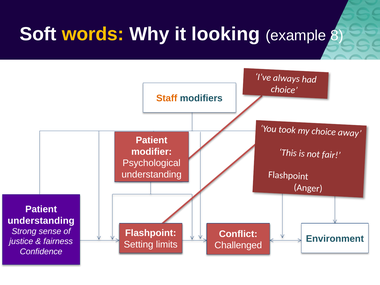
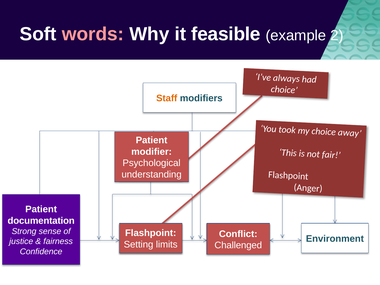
words colour: yellow -> pink (93, 34)
looking: looking -> feasible (226, 34)
8: 8 -> 2 (337, 35)
understanding: understanding -> documentation (41, 221)
